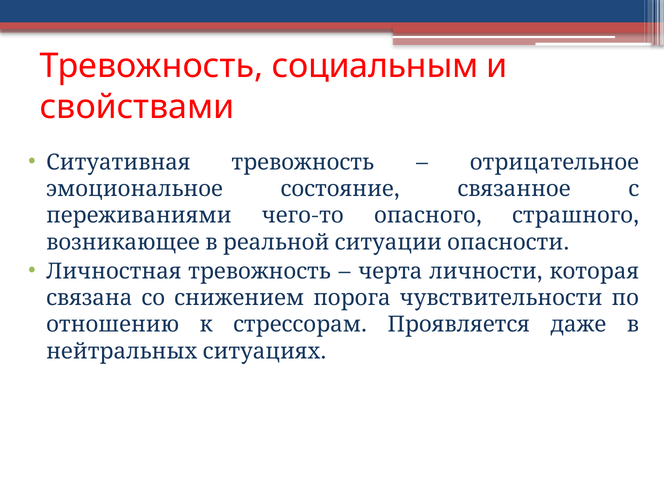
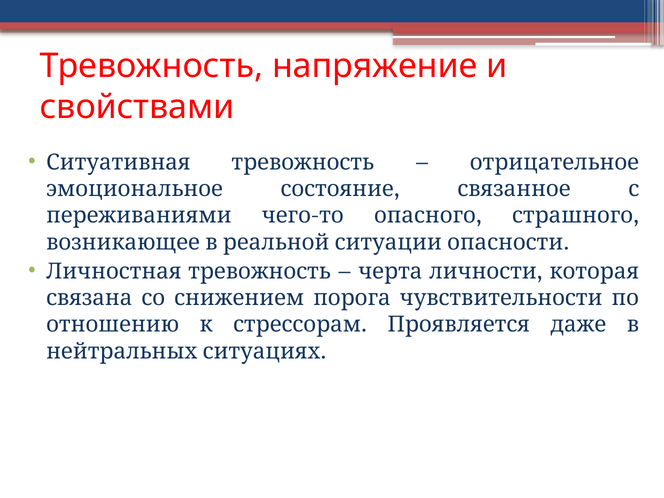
социальным: социальным -> напряжение (375, 66)
